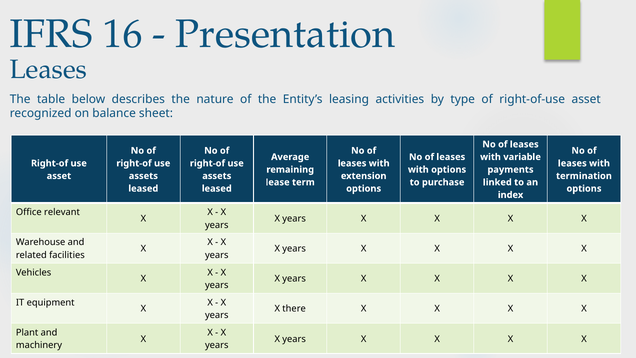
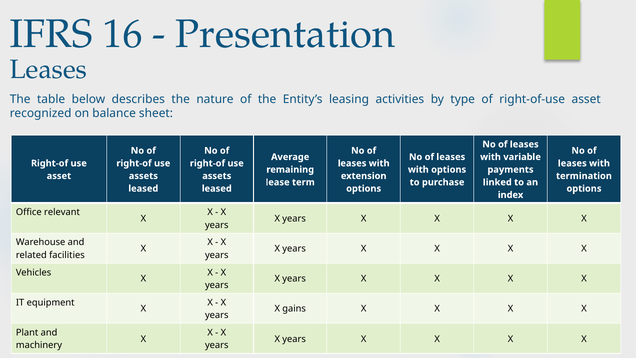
there: there -> gains (294, 309)
